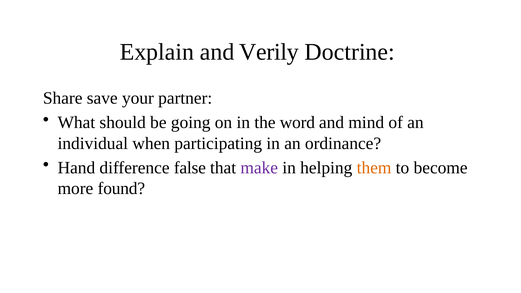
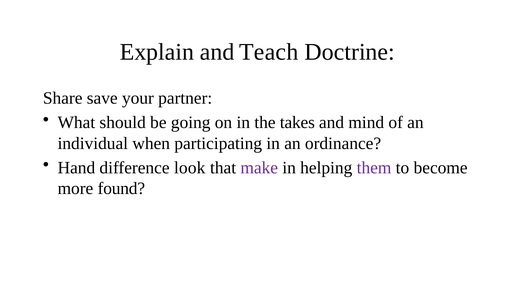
Verily: Verily -> Teach (269, 52)
word: word -> takes (297, 123)
false: false -> look (190, 168)
them colour: orange -> purple (374, 168)
